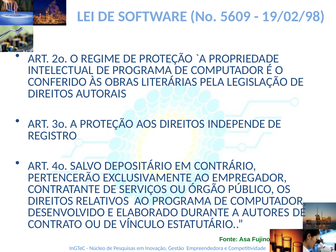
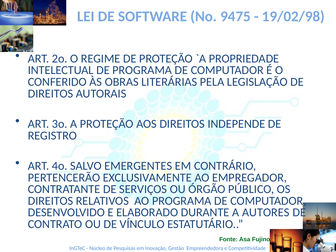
5609: 5609 -> 9475 (235, 16)
DEPOSITÁRIO: DEPOSITÁRIO -> EMERGENTES (138, 166)
